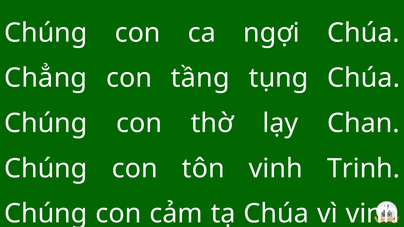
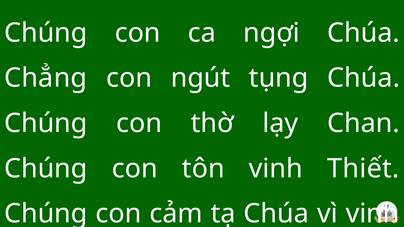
tầng: tầng -> ngút (201, 78)
Trinh: Trinh -> Thiết (363, 169)
